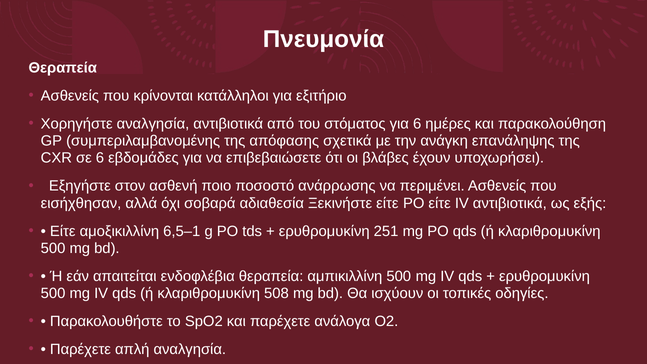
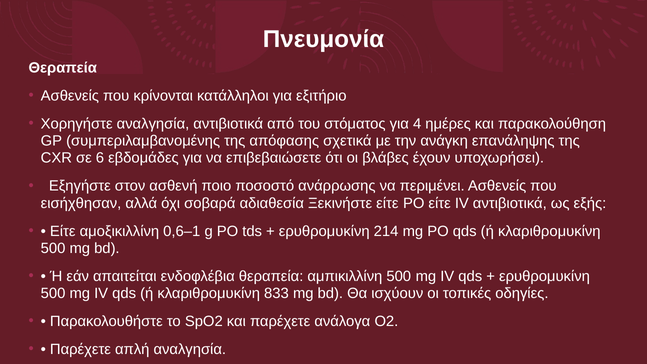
για 6: 6 -> 4 (417, 124)
6,5–1: 6,5–1 -> 0,6–1 (182, 231)
251: 251 -> 214 (386, 231)
508: 508 -> 833 (276, 293)
